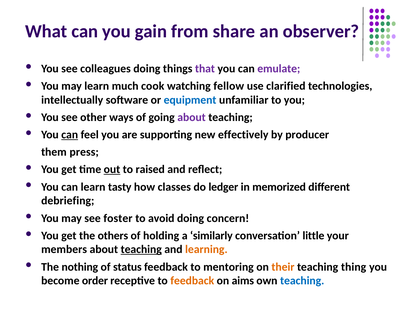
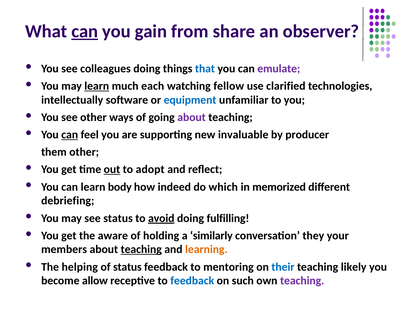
can underline: none -> present (85, 31)
that colour: purple -> blue (205, 68)
learn underline: none -> present (97, 86)
cook: cook -> each (153, 86)
effectively: effectively -> invaluable (243, 135)
them press: press -> other (84, 152)
raised: raised -> adopt (150, 169)
tasty: tasty -> body (120, 187)
classes: classes -> indeed (174, 187)
ledger: ledger -> which (223, 187)
see foster: foster -> status (118, 218)
avoid underline: none -> present (161, 218)
concern: concern -> fulfilling (228, 218)
others: others -> aware (113, 235)
little: little -> they (313, 235)
nothing: nothing -> helping (80, 267)
their colour: orange -> blue (283, 267)
thing: thing -> likely (354, 267)
order: order -> allow (95, 281)
feedback colour: orange -> blue (192, 281)
aims: aims -> such (243, 281)
teaching colour: blue -> purple (302, 281)
